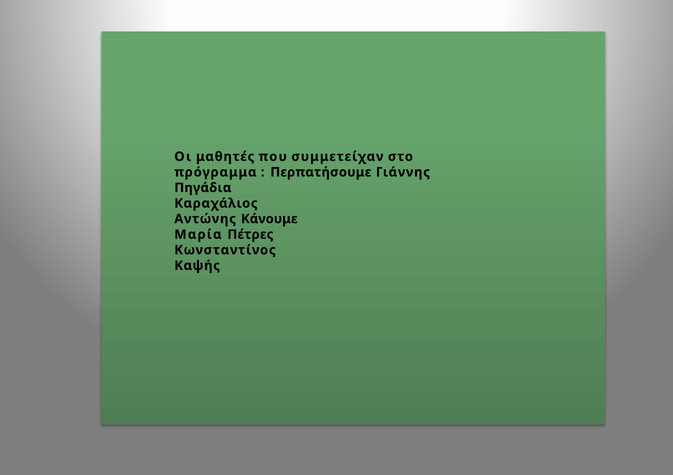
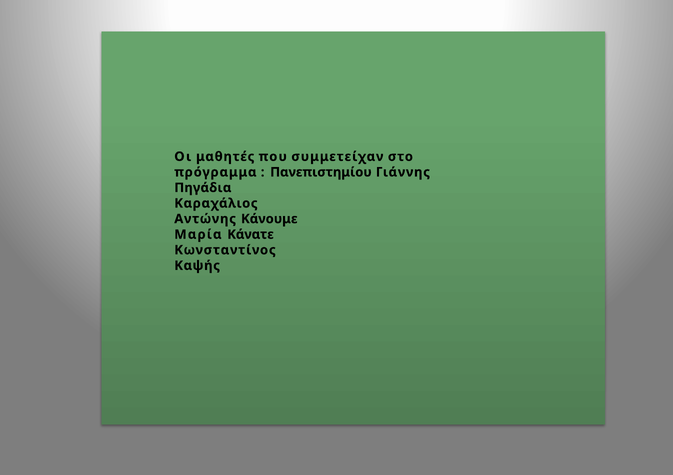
Περπατήσουμε: Περπατήσουμε -> Πανεπιστημίου (321, 172)
Πέτρες: Πέτρες -> Κάνατε (251, 235)
